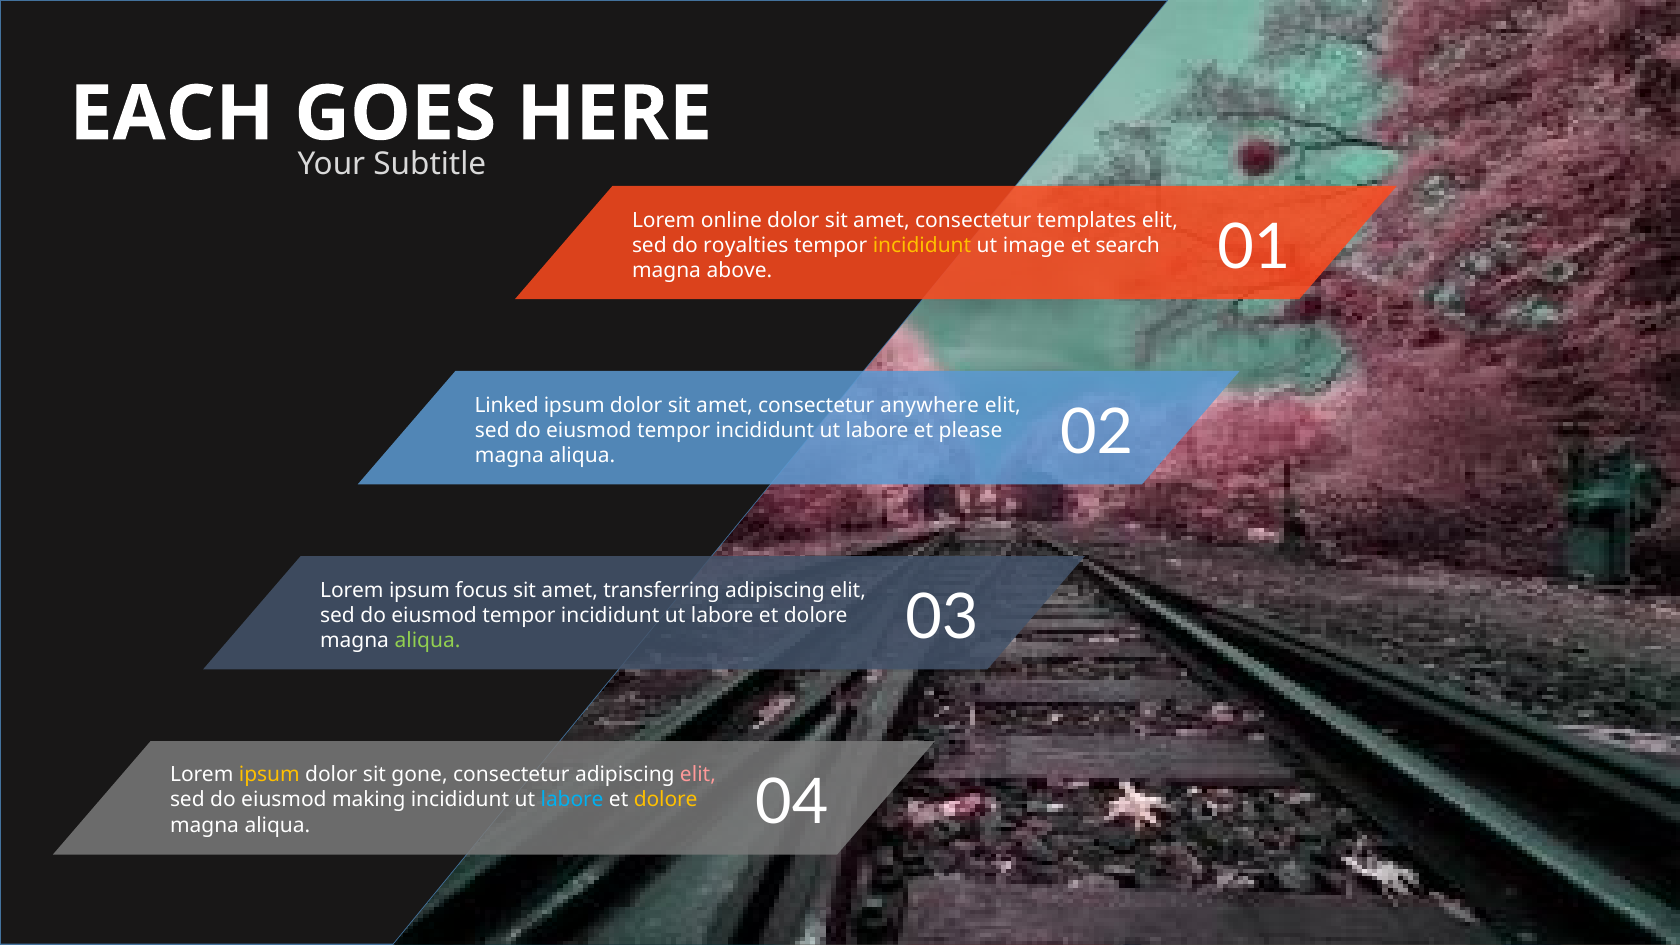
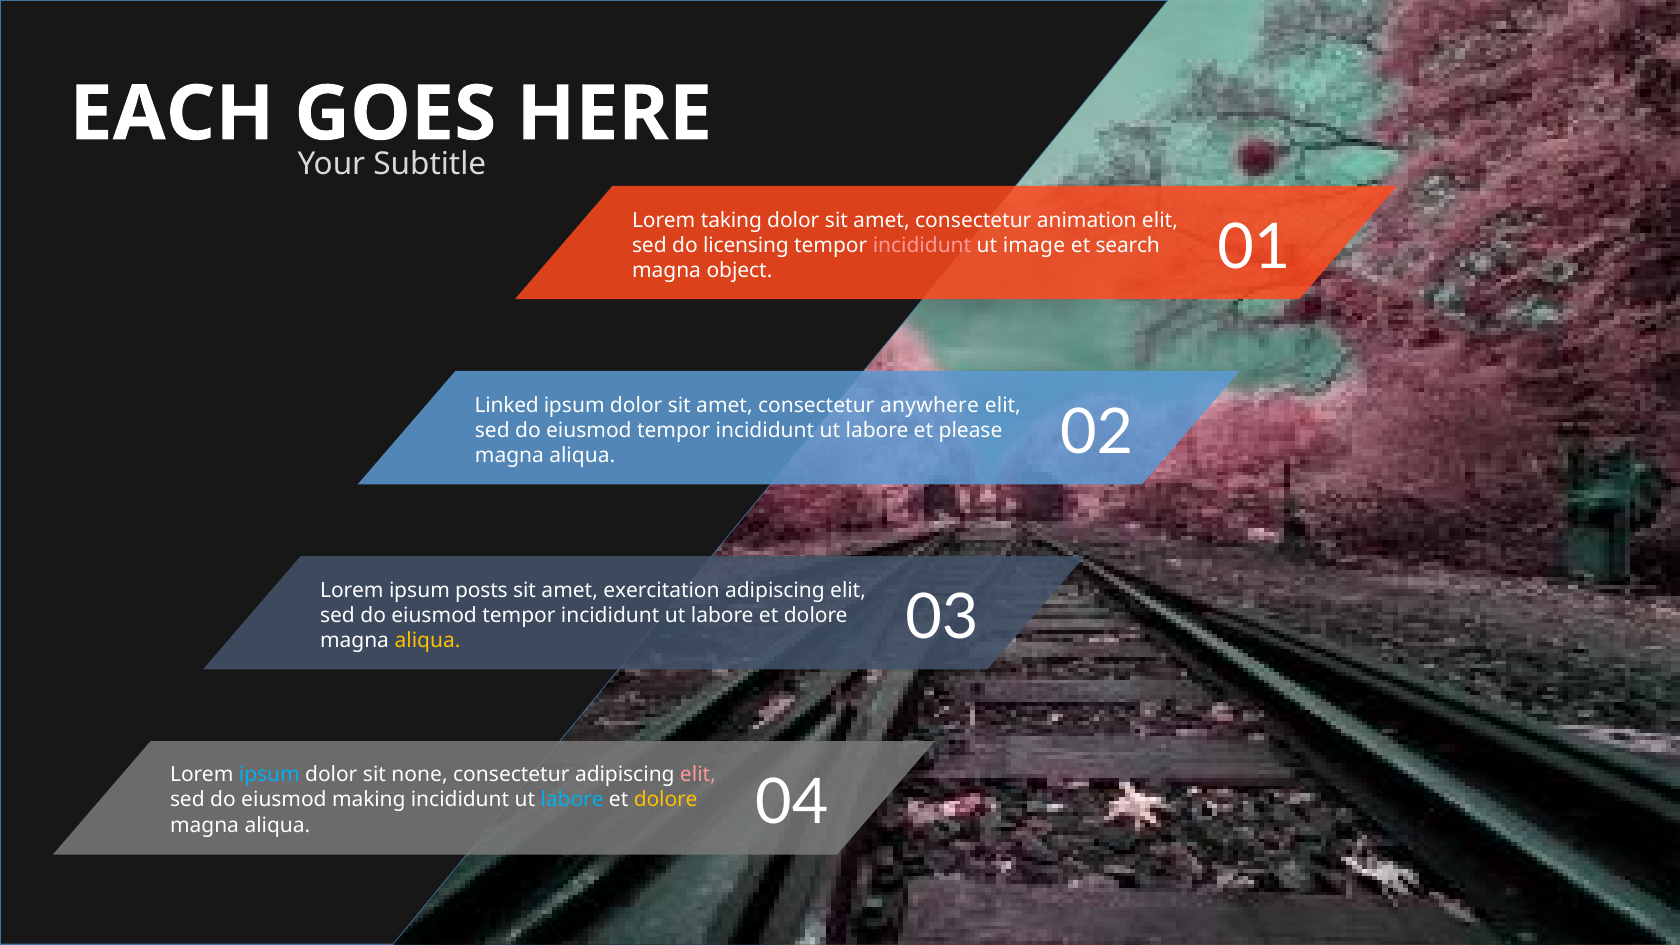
online: online -> taking (731, 220)
templates: templates -> animation (1087, 220)
royalties: royalties -> licensing (746, 246)
incididunt colour: yellow -> pink (922, 246)
above: above -> object (739, 271)
focus: focus -> posts (481, 590)
transferring: transferring -> exercitation (661, 590)
aliqua colour: light green -> yellow (428, 641)
ipsum colour: yellow -> light blue (269, 775)
gone: gone -> none (420, 775)
